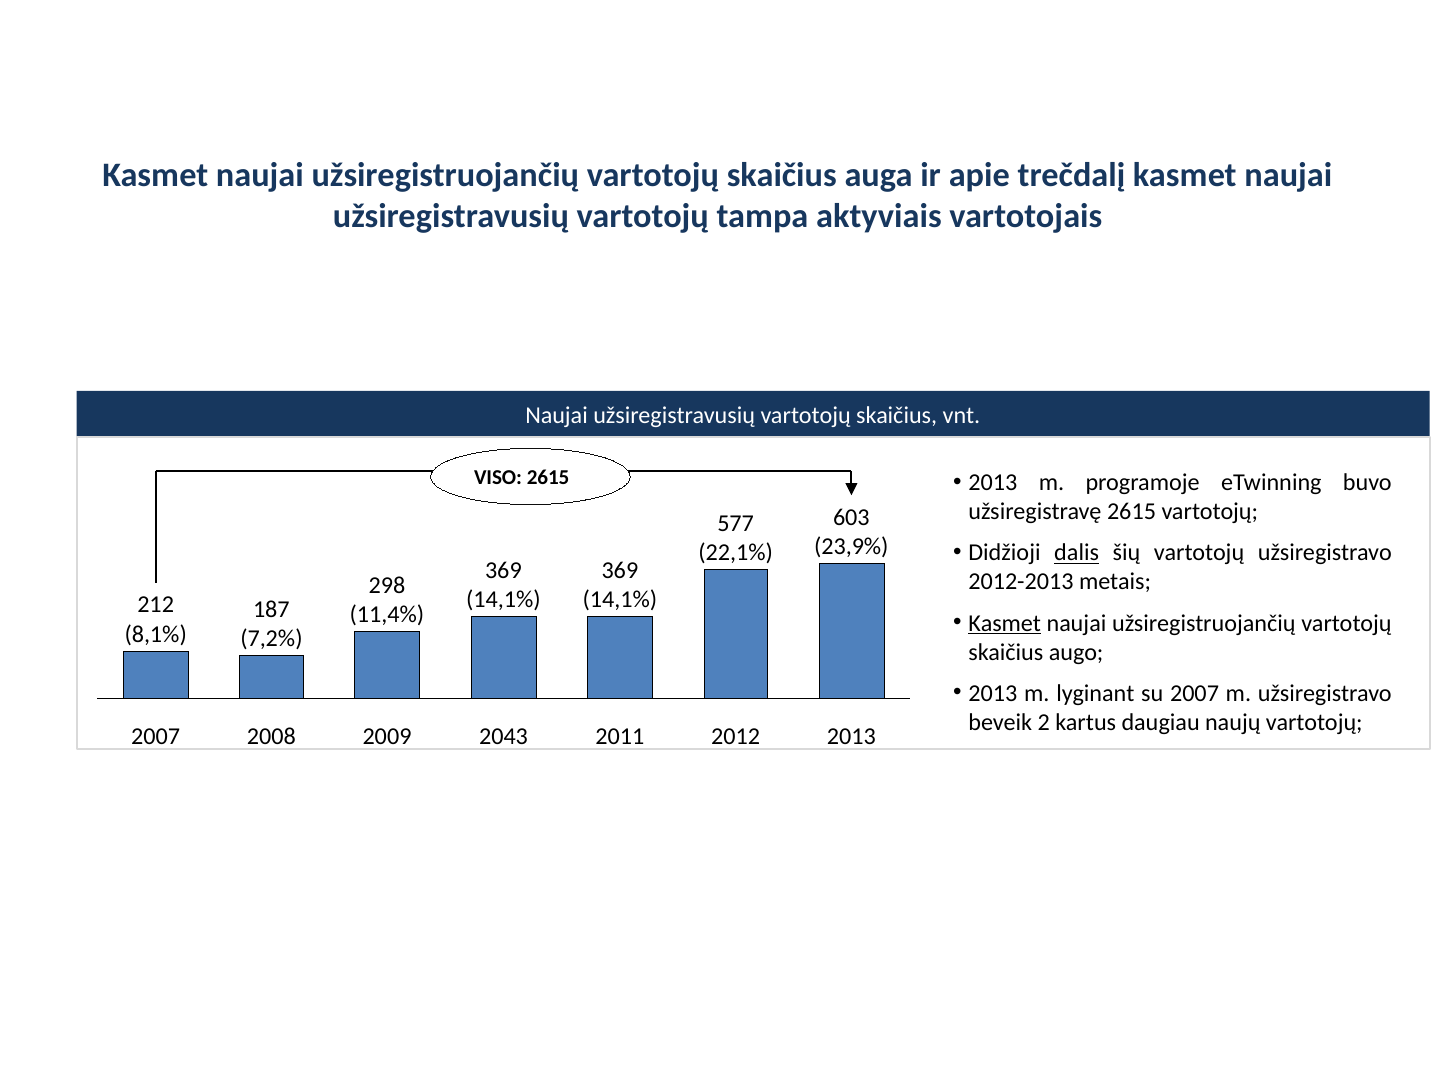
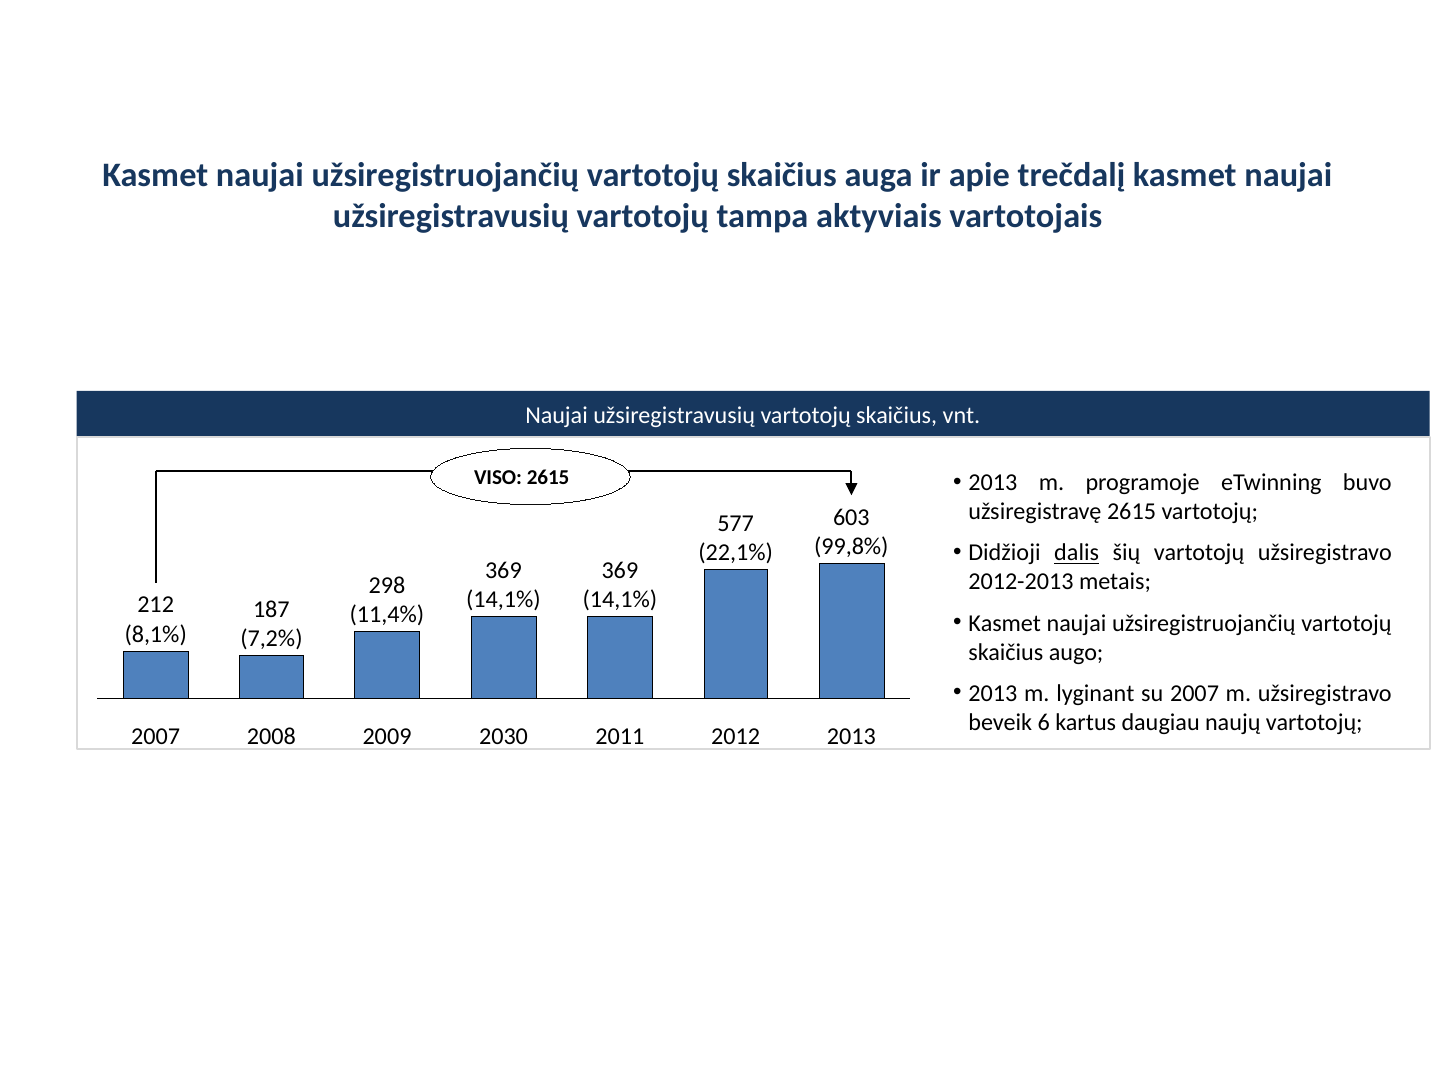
23,9%: 23,9% -> 99,8% (851, 546)
Kasmet underline: present -> none (1005, 623)
2: 2 -> 6 (1044, 722)
2043: 2043 -> 2030 (504, 736)
